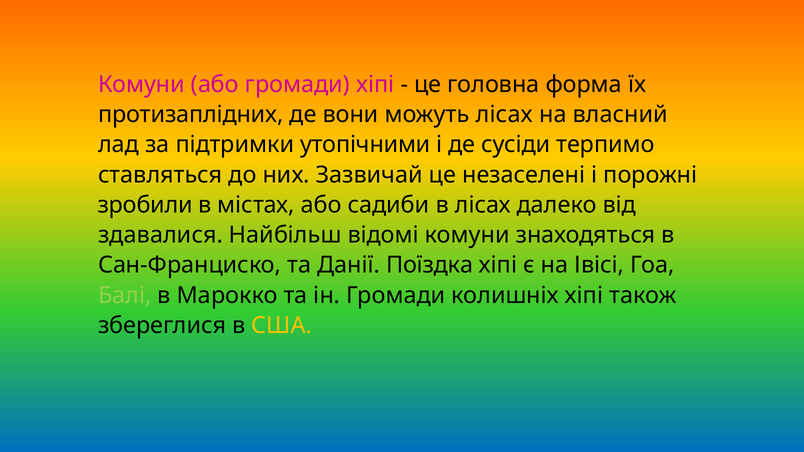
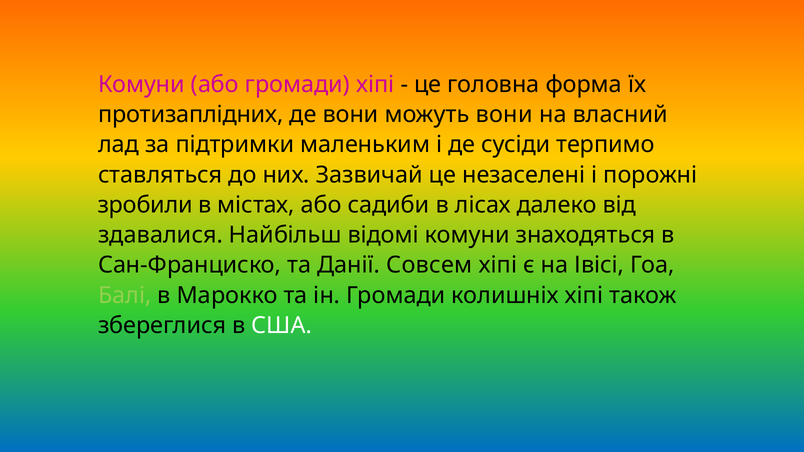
можуть лісах: лісах -> вони (504, 115)
утопічними: утопічними -> маленьким (365, 145)
Поїздка: Поїздка -> Совсем (429, 265)
США colour: yellow -> white (282, 326)
